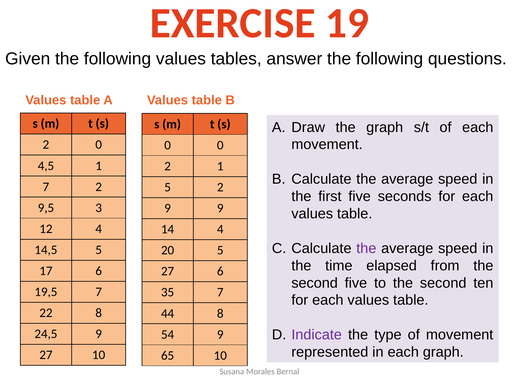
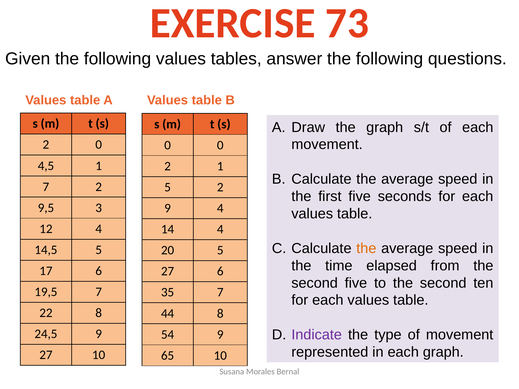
19: 19 -> 73 (347, 23)
9 9: 9 -> 4 (220, 208)
the colour: purple -> orange (366, 249)
